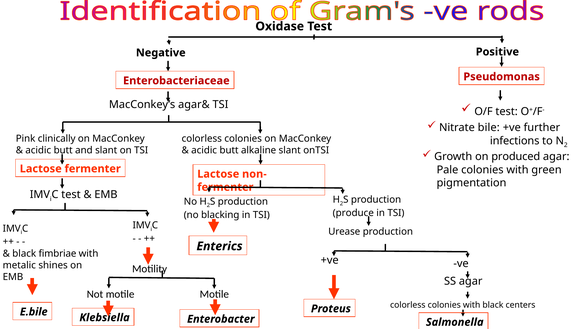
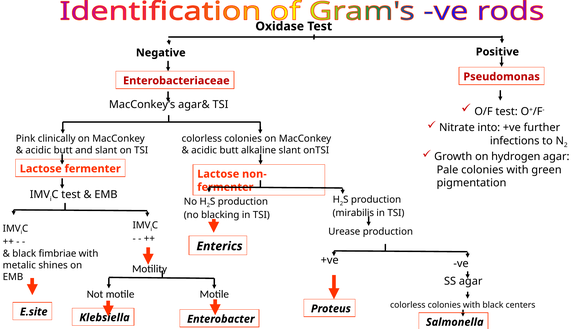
bile: bile -> into (489, 128)
produced: produced -> hydrogen (516, 157)
produce: produce -> mirabilis (353, 213)
E.bile: E.bile -> E.site (34, 312)
